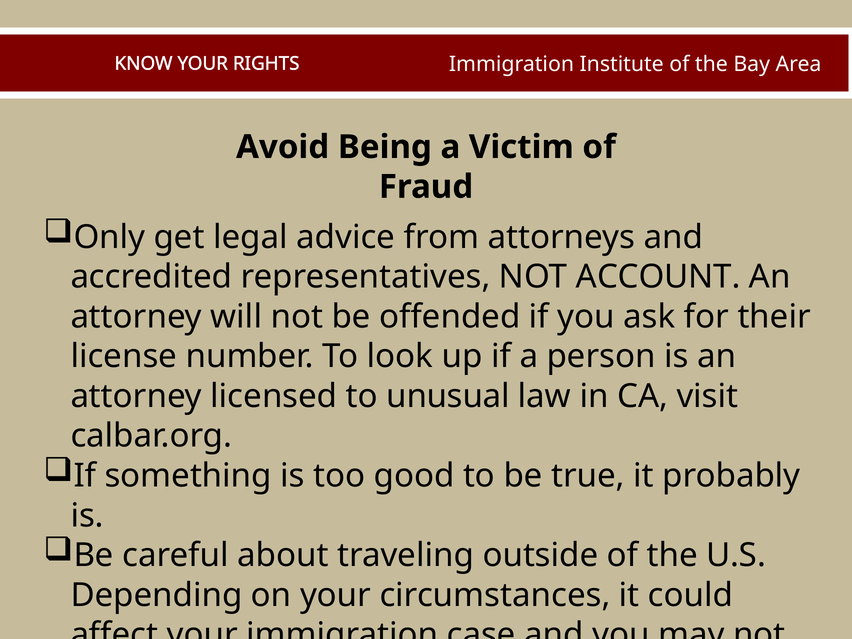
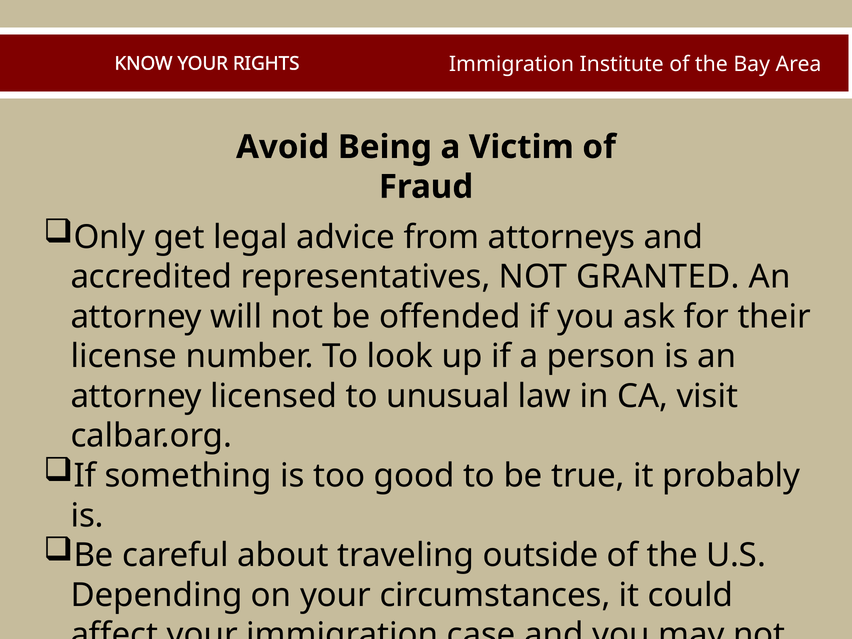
ACCOUNT: ACCOUNT -> GRANTED (658, 277)
